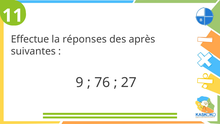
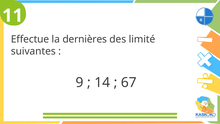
réponses: réponses -> dernières (85, 39)
après: après -> limité (142, 39)
76: 76 -> 14 (102, 82)
27: 27 -> 67 (129, 82)
